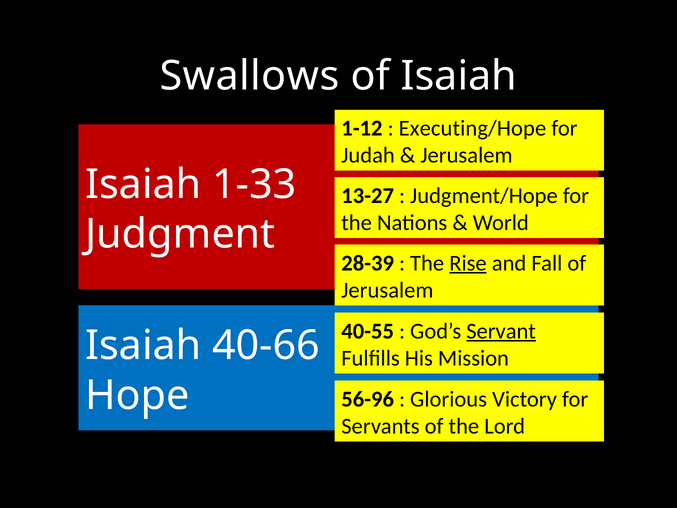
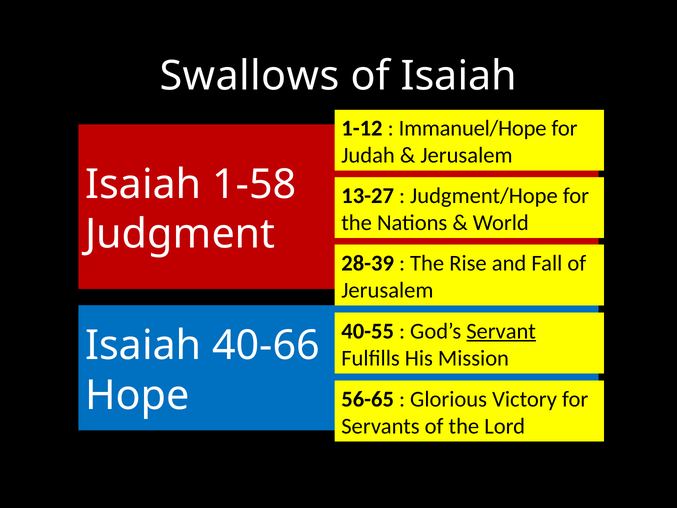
Executing/Hope: Executing/Hope -> Immanuel/Hope (473, 128)
1-33: 1-33 -> 1-58 (254, 185)
Rise underline: present -> none (468, 263)
56-96: 56-96 -> 56-65 (368, 399)
